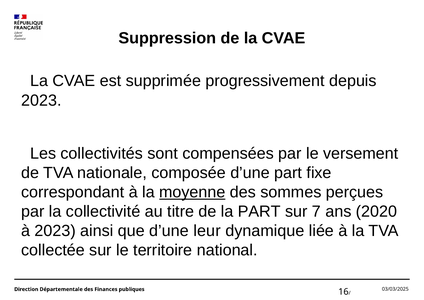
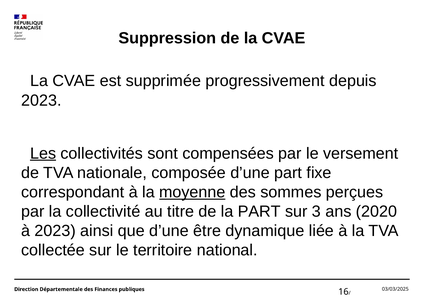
Les underline: none -> present (43, 153)
7: 7 -> 3 (316, 211)
leur: leur -> être (207, 231)
